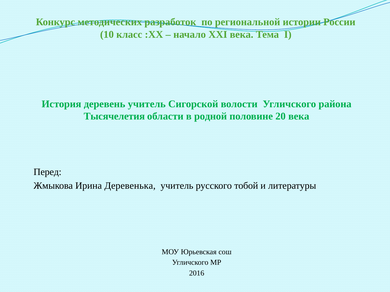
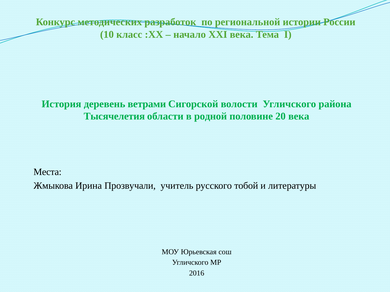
деревень учитель: учитель -> ветрами (147, 104)
Перед: Перед -> Места (48, 172)
Деревенька: Деревенька -> Прозвучали (130, 186)
